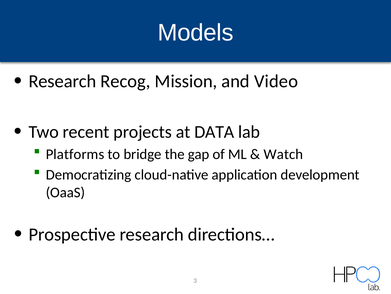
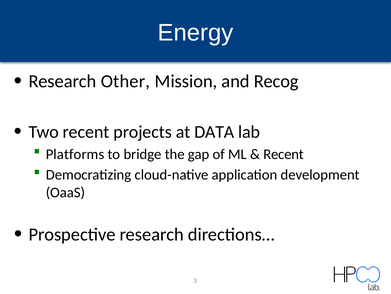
Models: Models -> Energy (195, 33)
Recog: Recog -> Other (125, 81)
Video: Video -> Recog (276, 81)
Watch: Watch -> Recent (284, 154)
